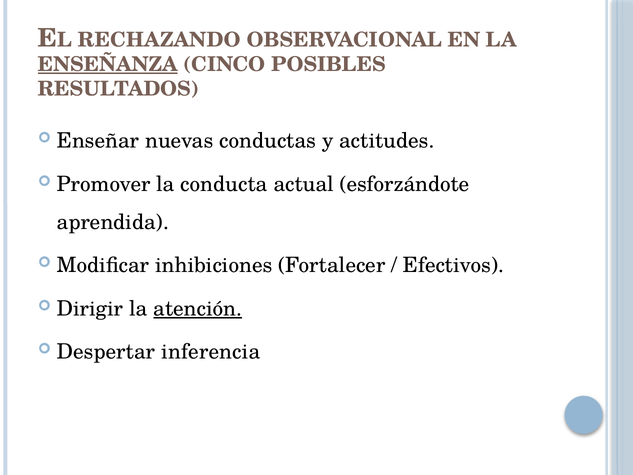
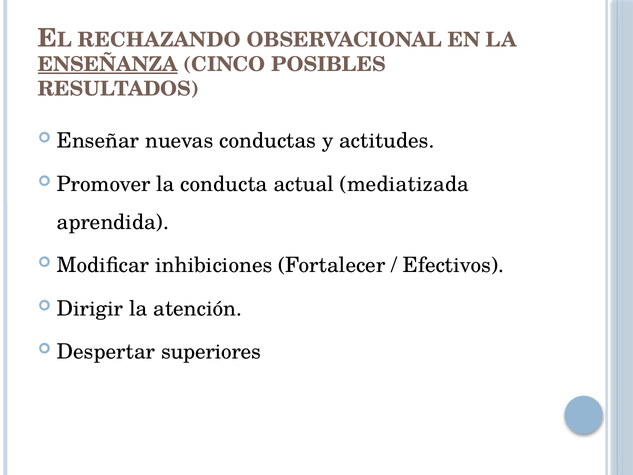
esforzándote: esforzándote -> mediatizada (404, 184)
atención underline: present -> none (198, 308)
inferencia: inferencia -> superiores (211, 352)
